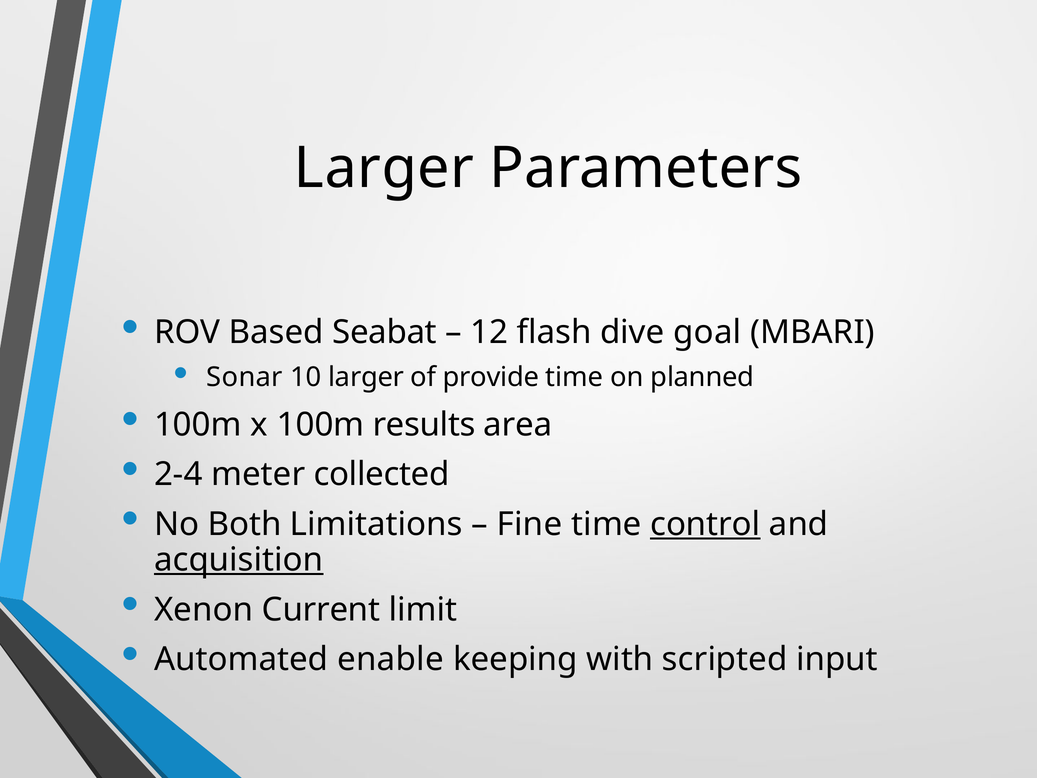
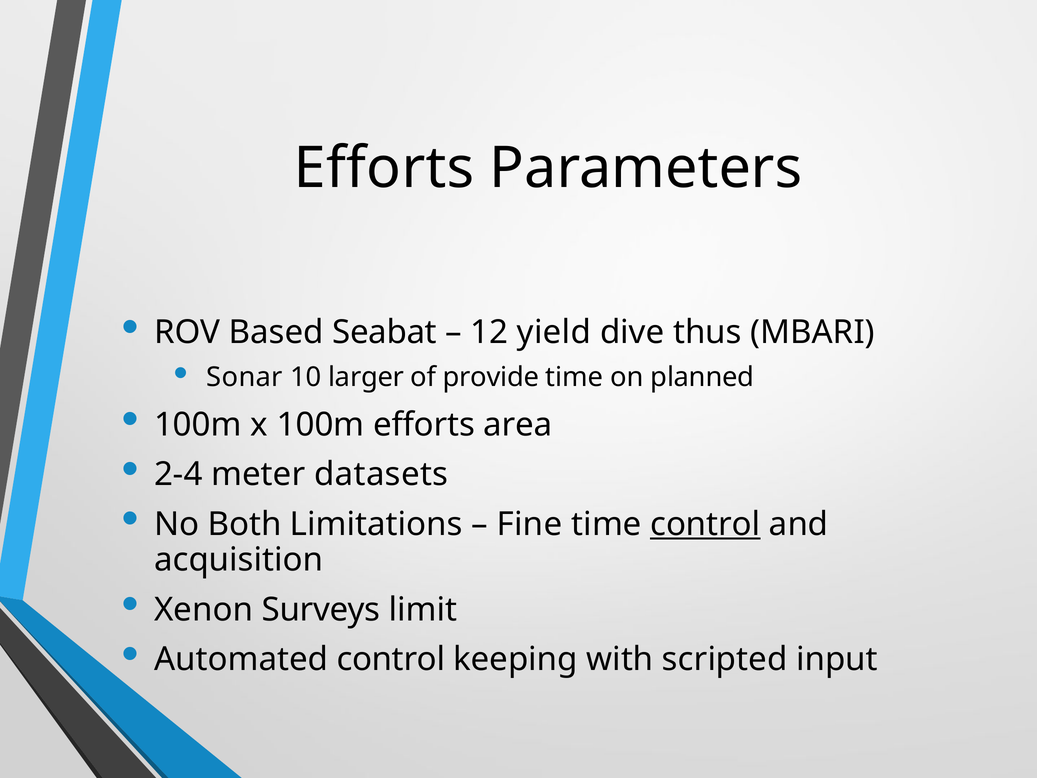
Larger: Larger -> Efforts (384, 168)
flash: flash -> yield (554, 332)
goal: goal -> thus (707, 332)
100m results: results -> efforts (424, 424)
collected: collected -> datasets (381, 474)
acquisition underline: present -> none (239, 560)
Current: Current -> Surveys (321, 609)
Automated enable: enable -> control (391, 659)
